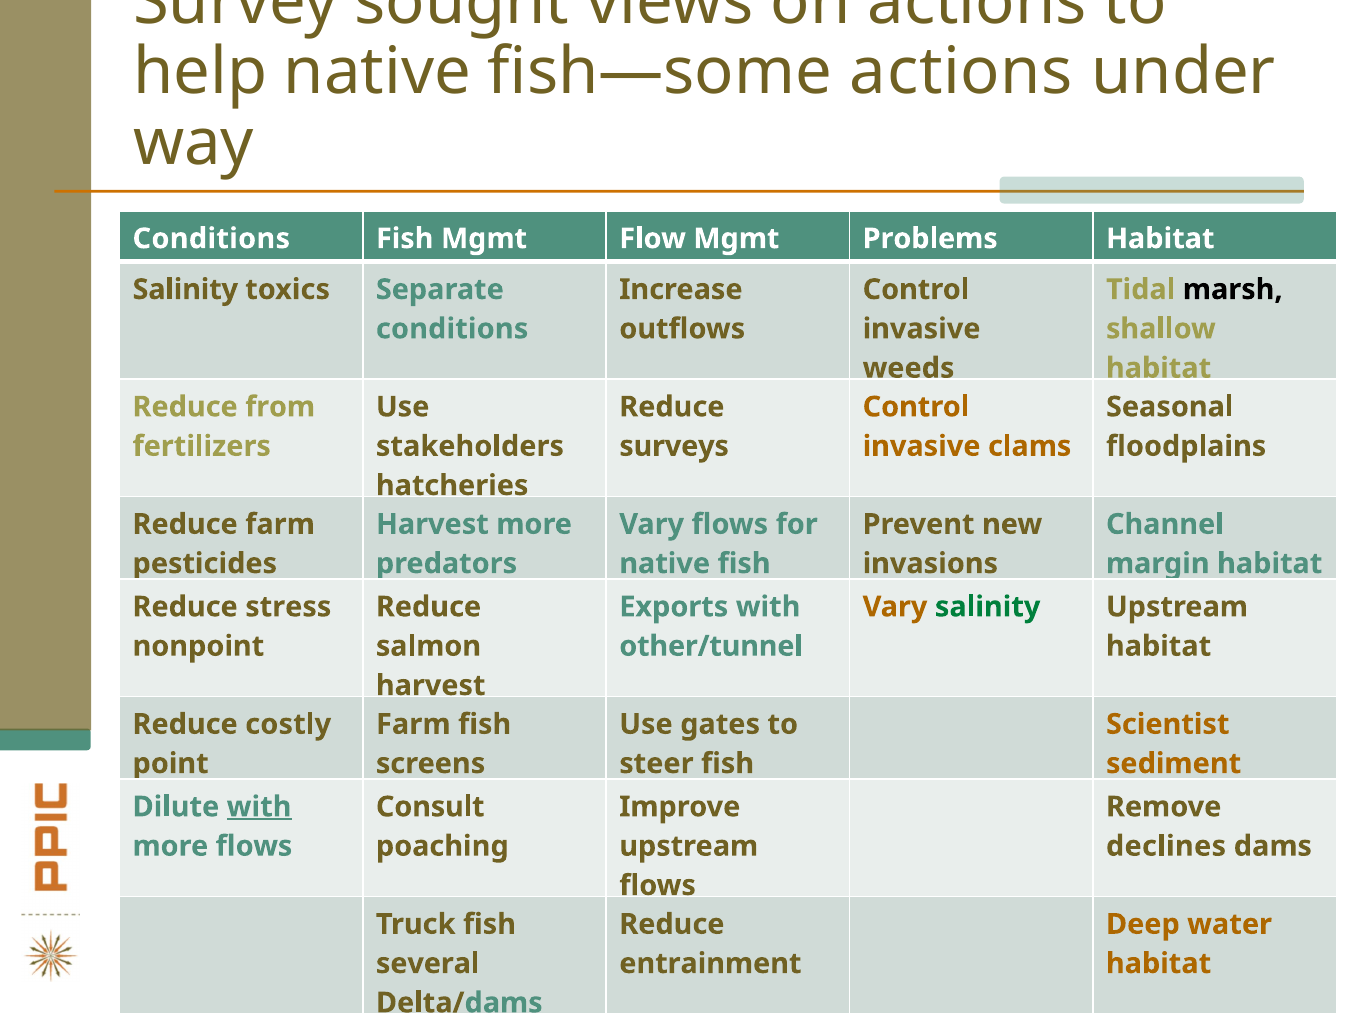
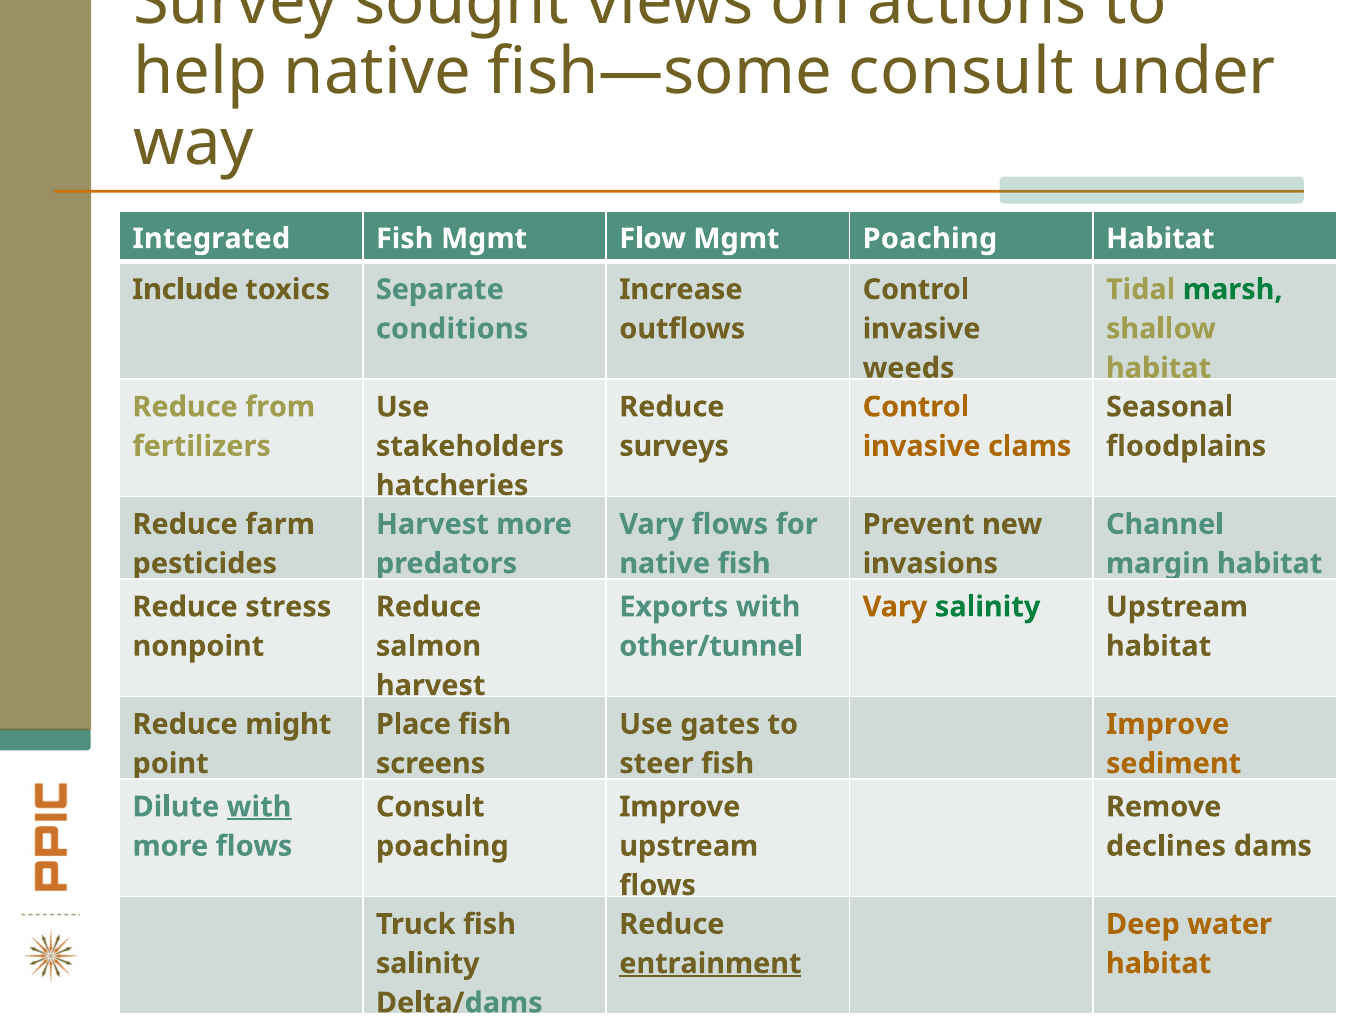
fish—some actions: actions -> consult (962, 72)
Conditions: Conditions -> Integrated (211, 239)
Mgmt Problems: Problems -> Poaching (930, 239)
Salinity: Salinity -> Include (185, 289)
marsh colour: black -> green (1233, 289)
costly: costly -> might (288, 724)
Farm: Farm -> Place (413, 724)
Scientist: Scientist -> Improve (1168, 724)
several: several -> salinity (428, 963)
entrainment underline: none -> present (710, 963)
